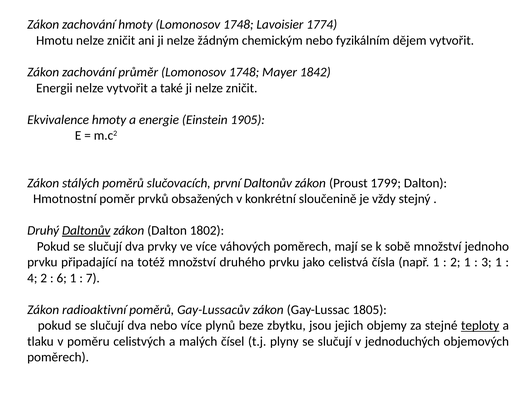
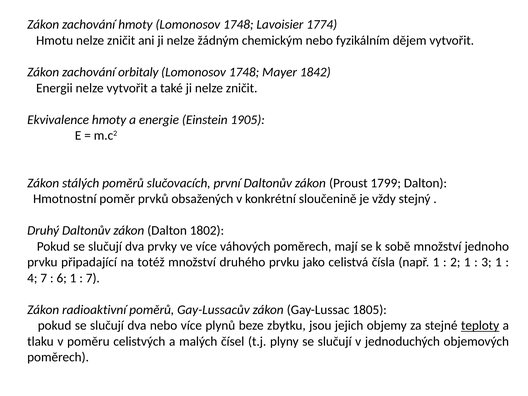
průměr: průměr -> orbitaly (138, 72)
Daltonův underline: present -> none (86, 231)
4 2: 2 -> 7 (44, 278)
